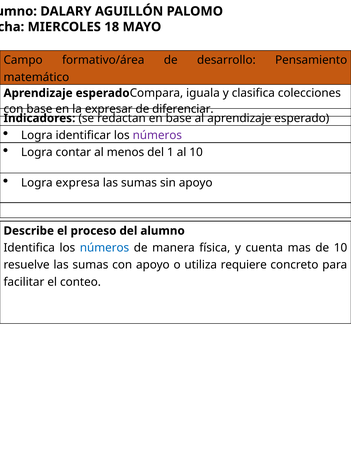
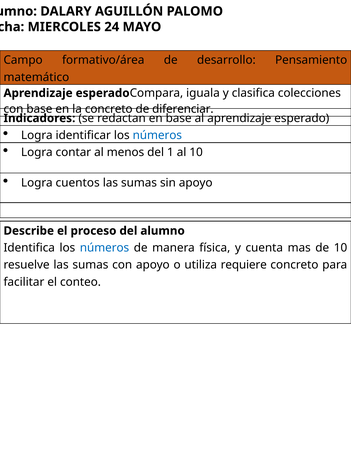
18: 18 -> 24 (112, 27)
la expresar: expresar -> concreto (109, 109)
números colour: purple -> blue (157, 135)
expresa: expresa -> cuentos (78, 183)
